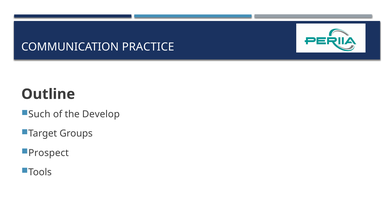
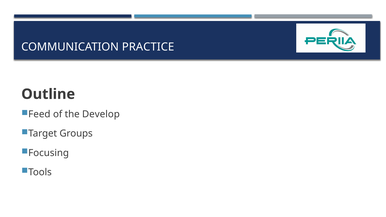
Such: Such -> Feed (39, 114)
Prospect: Prospect -> Focusing (49, 153)
